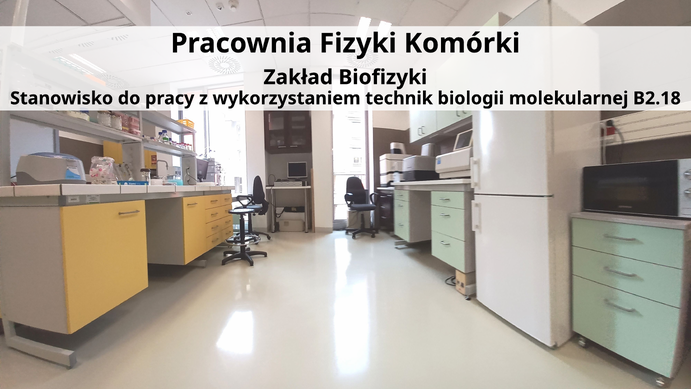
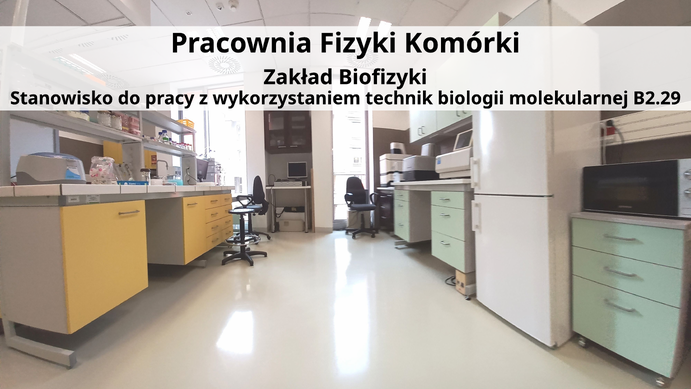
B2.18: B2.18 -> B2.29 (657, 98)
